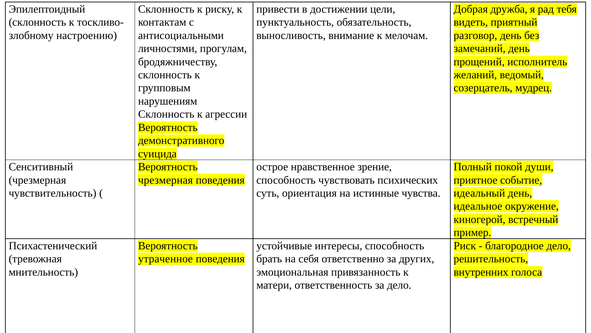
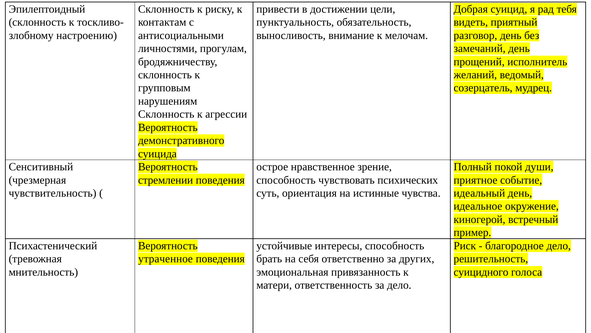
дружба: дружба -> суицид (509, 9)
чрезмерная: чрезмерная -> стремлении (166, 180)
внутренних: внутренних -> суицидного (481, 272)
